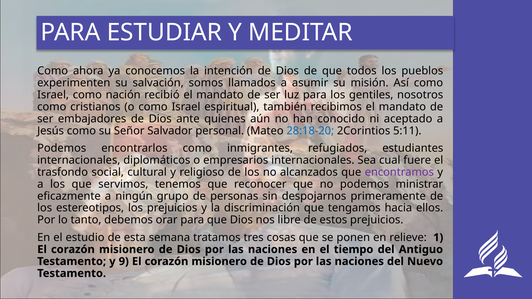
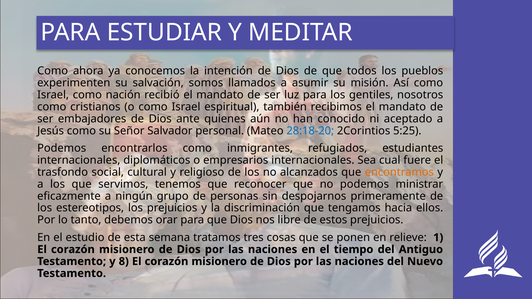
5:11: 5:11 -> 5:25 (407, 131)
encontramos colour: purple -> orange (399, 172)
9: 9 -> 8 (124, 262)
